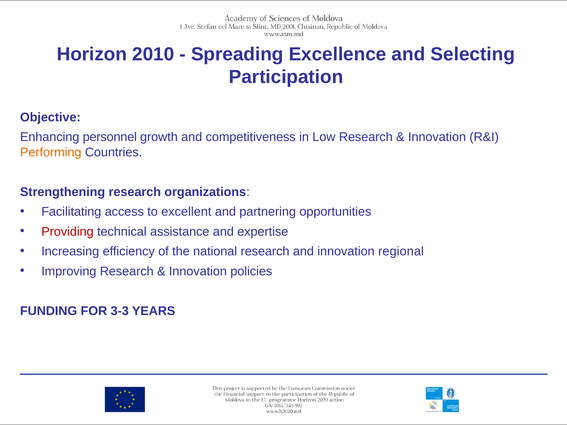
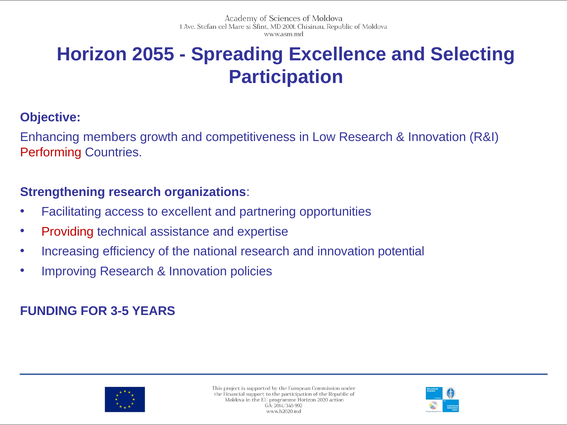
2010: 2010 -> 2055 (153, 54)
personnel: personnel -> members (110, 137)
Performing colour: orange -> red (51, 152)
regional: regional -> potential (401, 252)
3-3: 3-3 -> 3-5 (120, 311)
